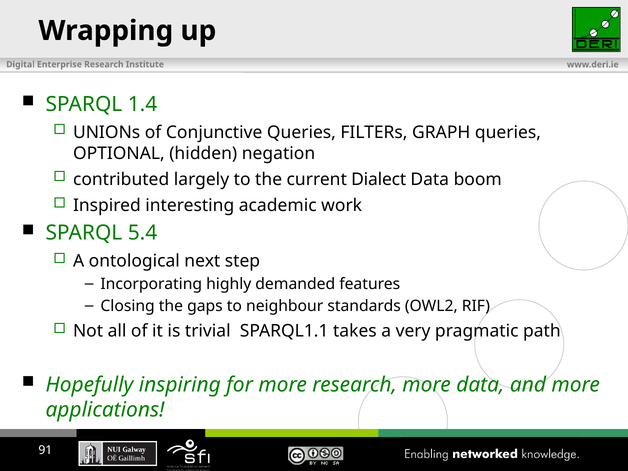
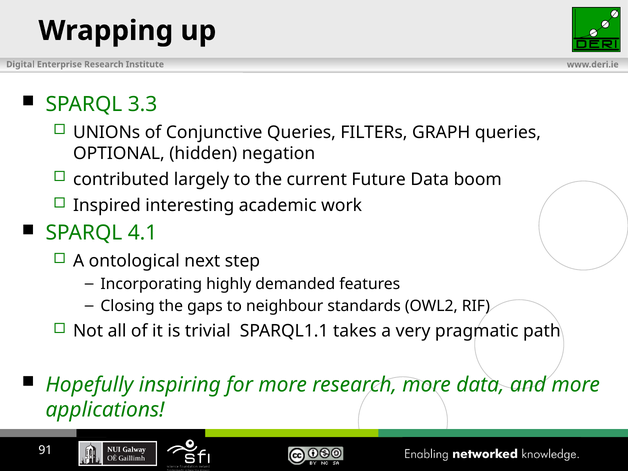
1.4: 1.4 -> 3.3 (143, 104)
Dialect: Dialect -> Future (379, 179)
5.4: 5.4 -> 4.1 (143, 233)
